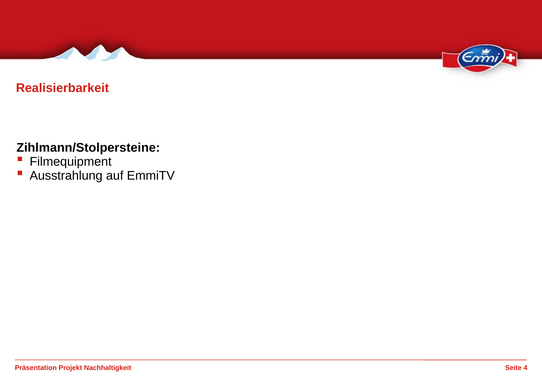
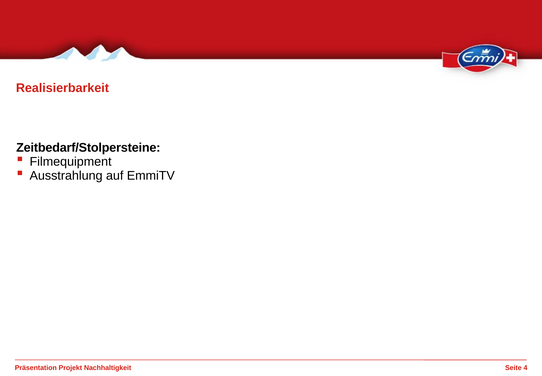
Zihlmann/Stolpersteine: Zihlmann/Stolpersteine -> Zeitbedarf/Stolpersteine (88, 147)
